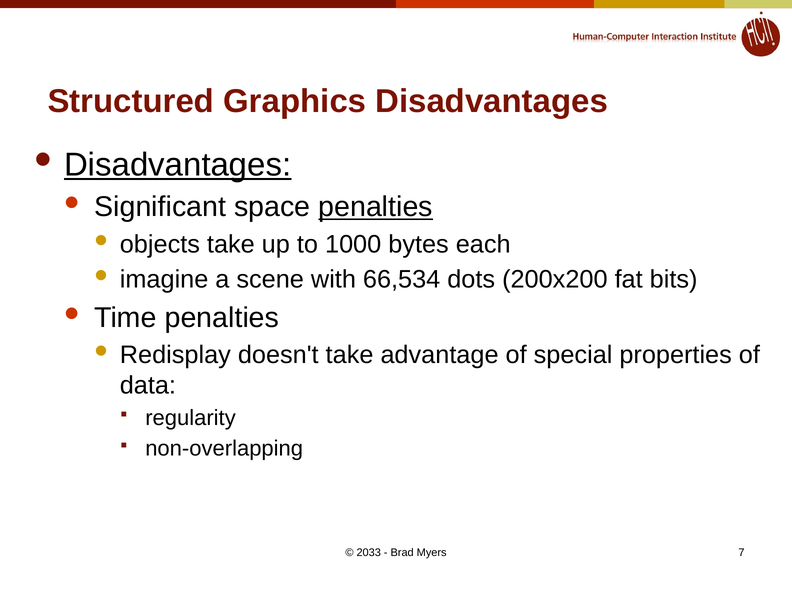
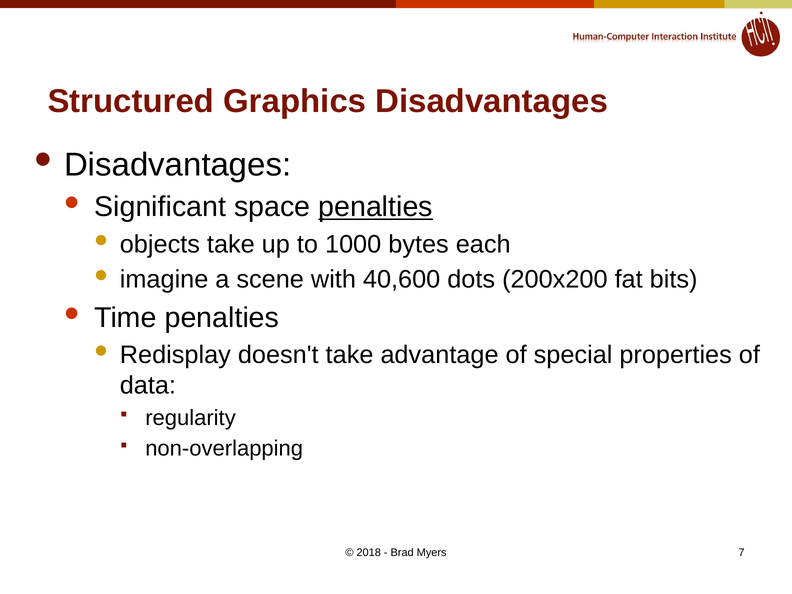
Disadvantages underline: present -> none (178, 165)
66,534: 66,534 -> 40,600 (402, 280)
2033: 2033 -> 2018 (369, 553)
